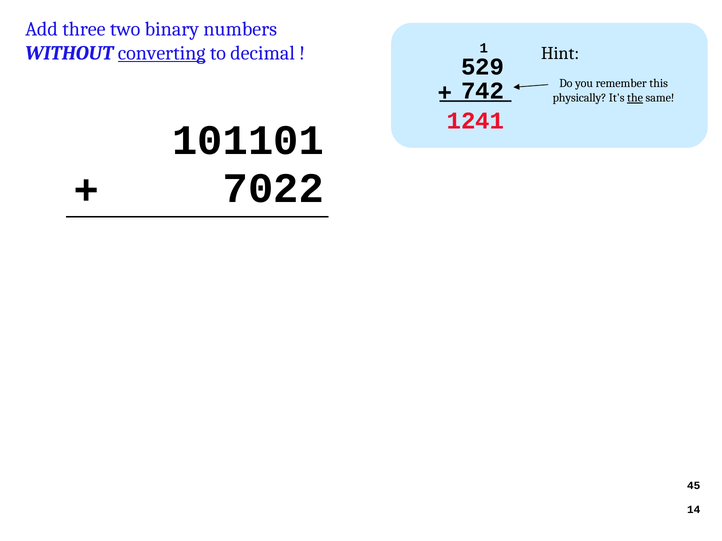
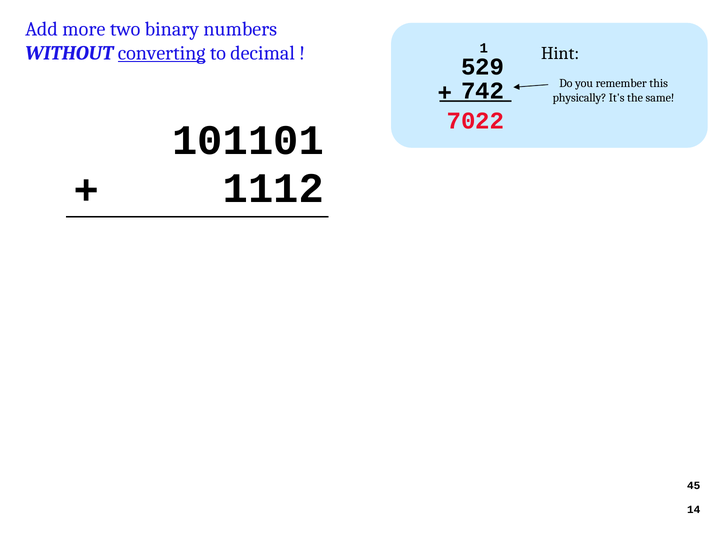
three: three -> more (84, 29)
the underline: present -> none (635, 98)
1241: 1241 -> 7022 (475, 121)
7022: 7022 -> 1112 (273, 189)
